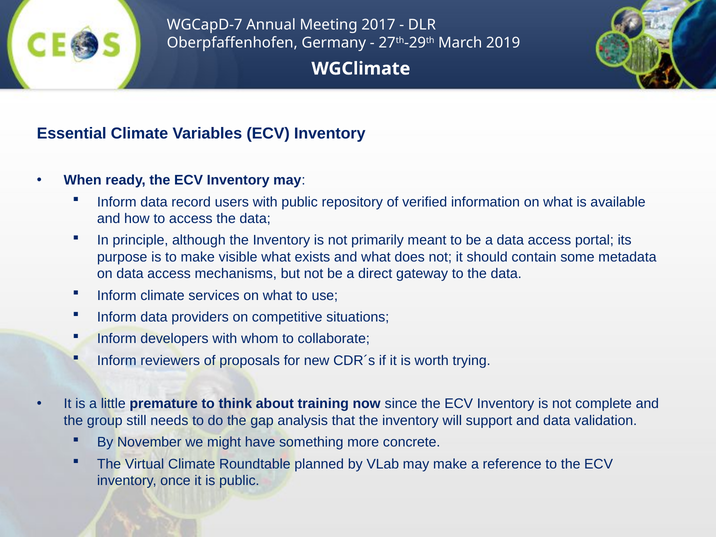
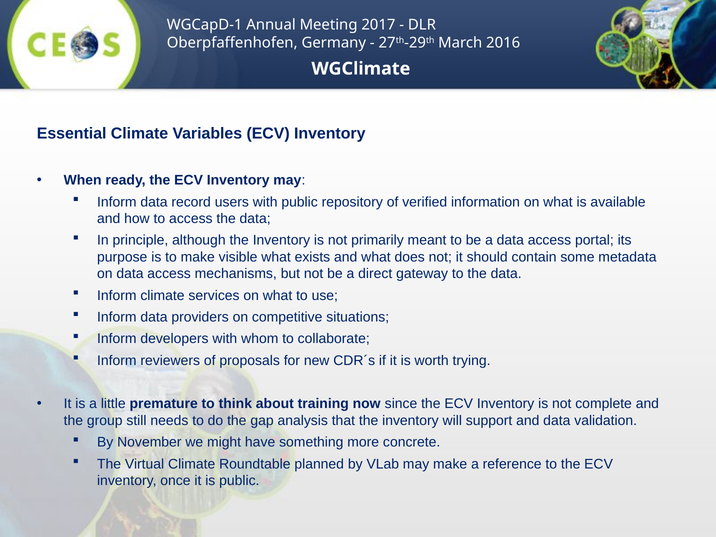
WGCapD-7: WGCapD-7 -> WGCapD-1 (205, 25)
2019: 2019 -> 2016 (503, 43)
